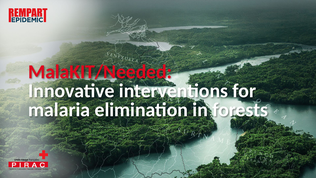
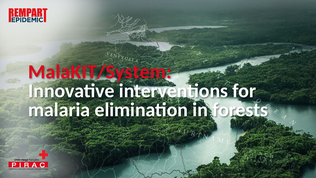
MalaKIT/Needed: MalaKIT/Needed -> MalaKIT/System (100, 72)
